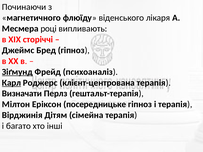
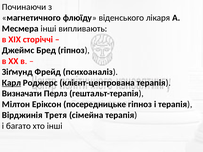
Месмера році: році -> інші (48, 29)
Зіґмунд underline: present -> none (17, 72)
Дітям: Дітям -> Третя (56, 115)
